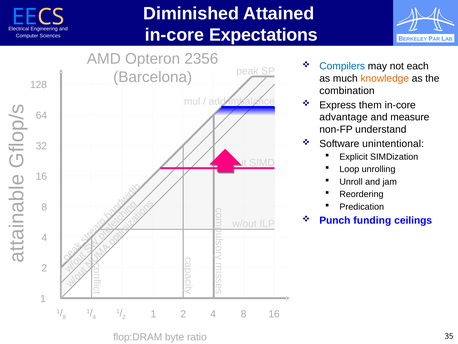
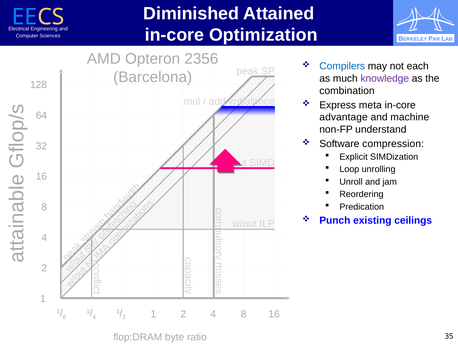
Expectations: Expectations -> Optimization (263, 35)
knowledge colour: orange -> purple (385, 78)
them: them -> meta (370, 105)
measure: measure -> machine (410, 117)
unintentional: unintentional -> compression (393, 144)
funding: funding -> existing (372, 220)
